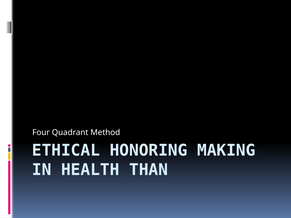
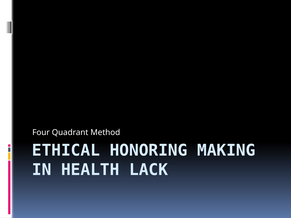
THAN: THAN -> LACK (149, 170)
